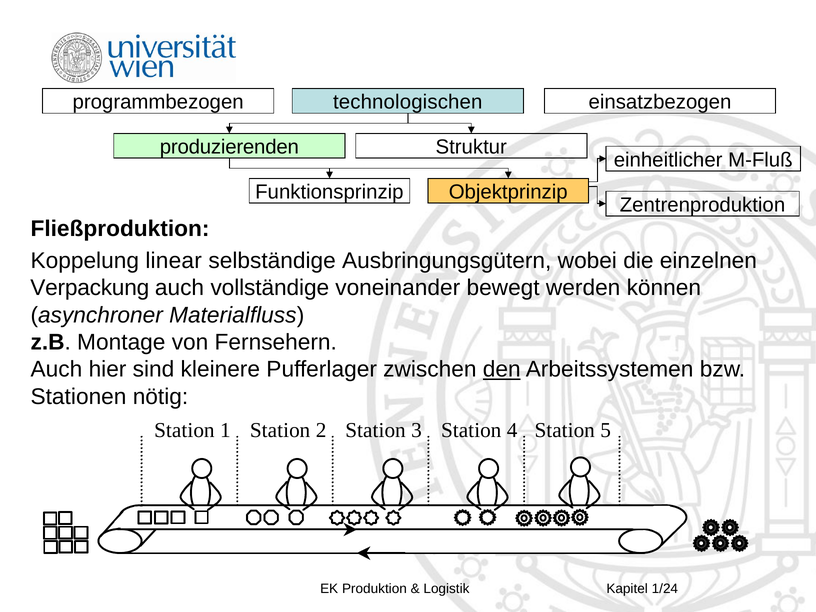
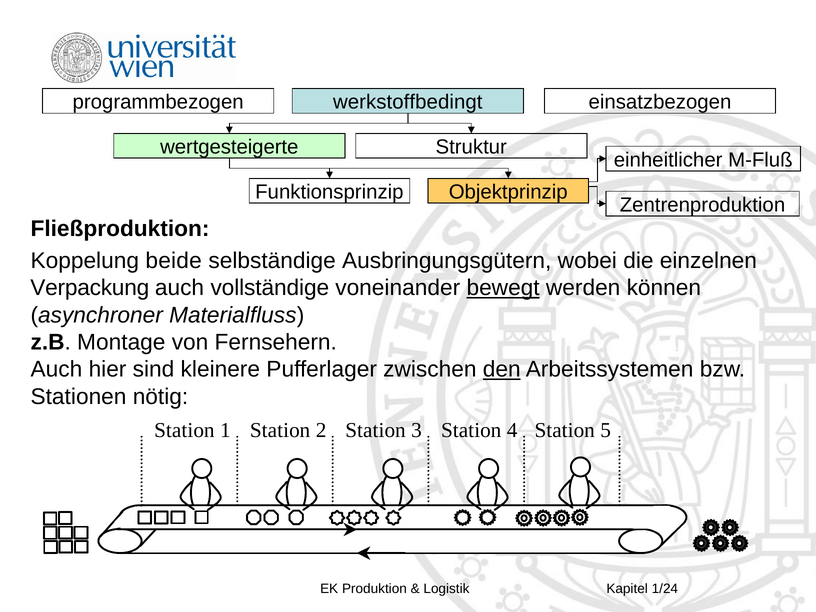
technologischen: technologischen -> werkstoffbedingt (408, 102)
produzierenden: produzierenden -> wertgesteigerte (229, 147)
linear: linear -> beide (174, 261)
bewegt underline: none -> present (503, 288)
